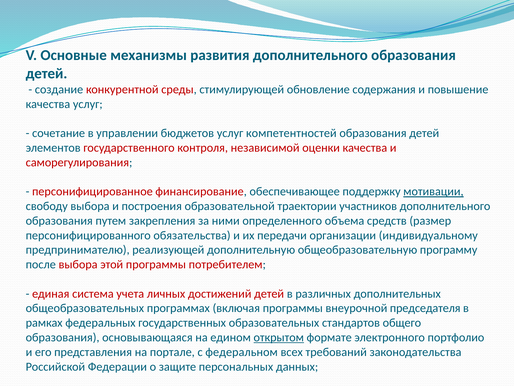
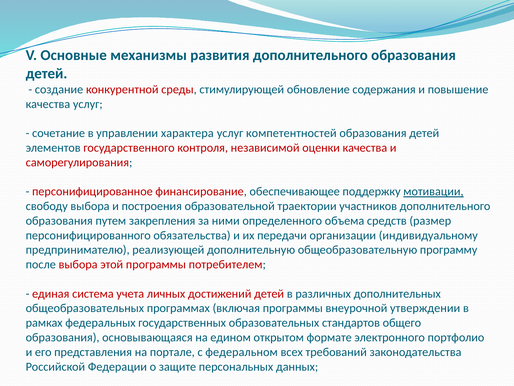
бюджетов: бюджетов -> характера (187, 133)
председателя: председателя -> утверждении (425, 308)
открытом underline: present -> none (279, 337)
